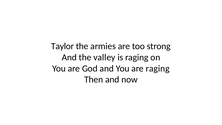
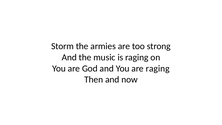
Taylor: Taylor -> Storm (63, 46)
valley: valley -> music (104, 57)
